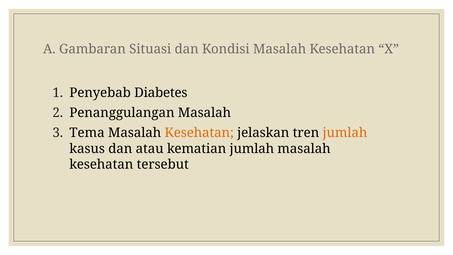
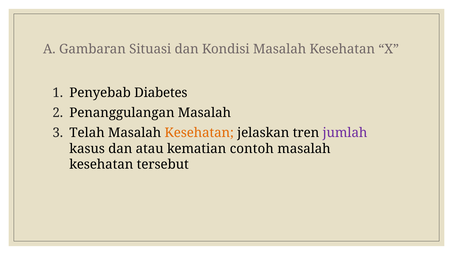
Tema: Tema -> Telah (87, 133)
jumlah colour: orange -> purple (345, 133)
kematian jumlah: jumlah -> contoh (252, 149)
